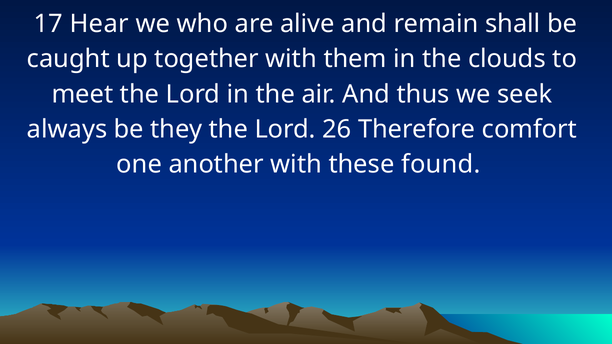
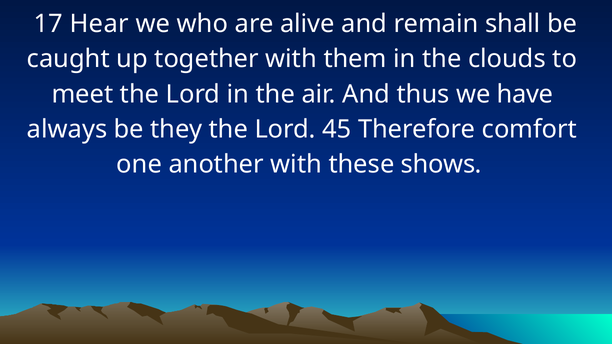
seek: seek -> have (525, 94)
26: 26 -> 45 (337, 129)
found: found -> shows (441, 165)
